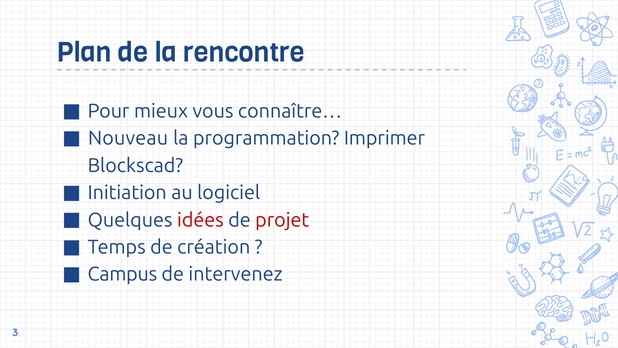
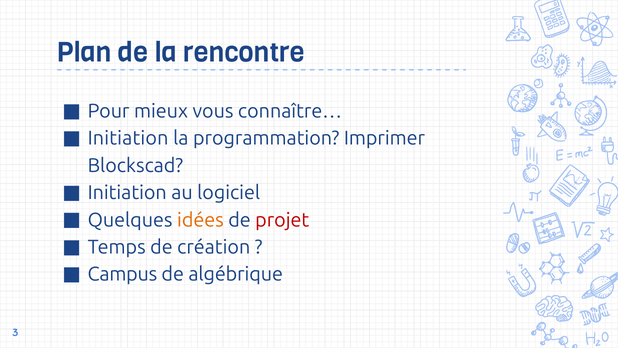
Nouveau: Nouveau -> Initiation (128, 138)
idées colour: red -> orange (200, 220)
intervenez: intervenez -> algébrique (236, 274)
